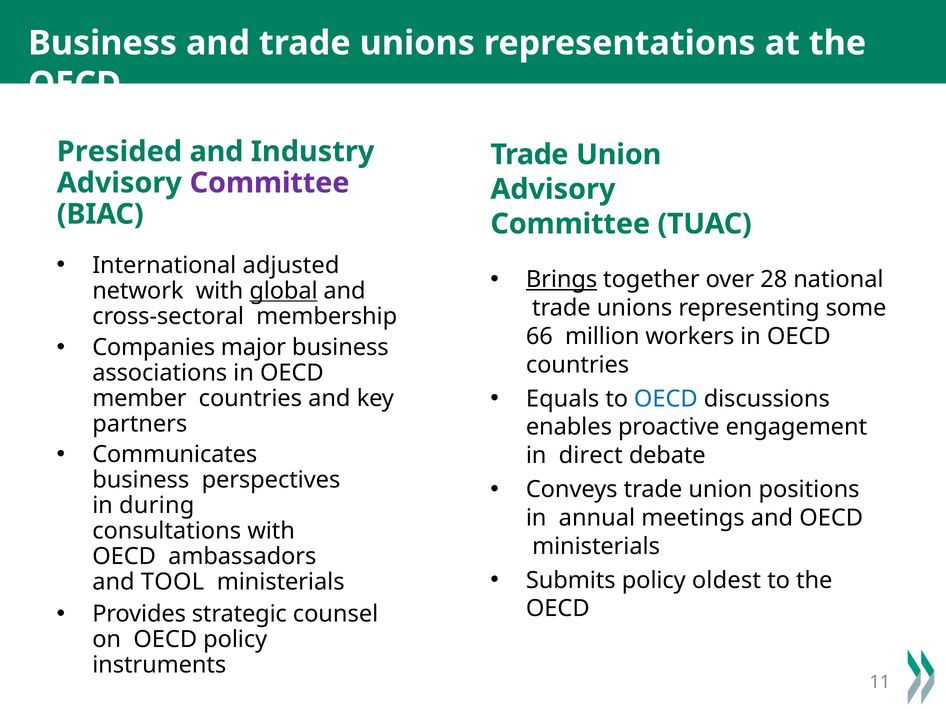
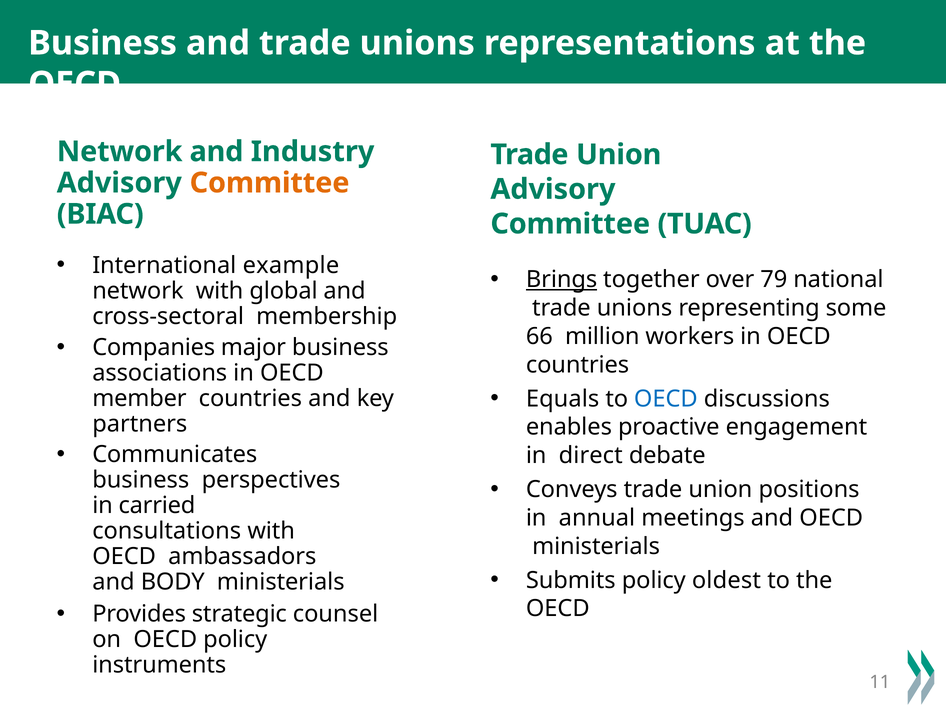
Presided: Presided -> Network (120, 152)
Committee colour: purple -> orange (270, 183)
adjusted: adjusted -> example (291, 266)
28: 28 -> 79 (774, 280)
global underline: present -> none (284, 291)
during: during -> carried (157, 506)
TOOL: TOOL -> BODY (173, 583)
